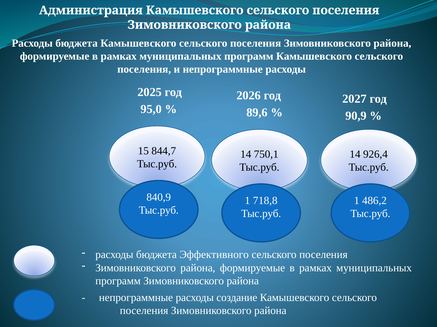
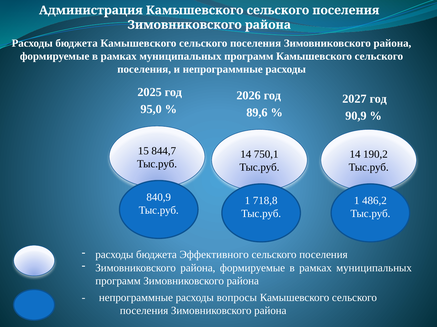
926,4: 926,4 -> 190,2 (375, 155)
создание: создание -> вопросы (237, 298)
